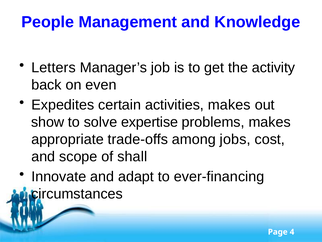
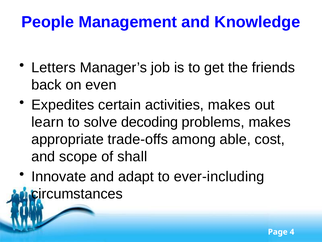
activity: activity -> friends (273, 68)
show: show -> learn (48, 122)
expertise: expertise -> decoding (150, 122)
jobs: jobs -> able (235, 139)
ever-financing: ever-financing -> ever-including (219, 176)
